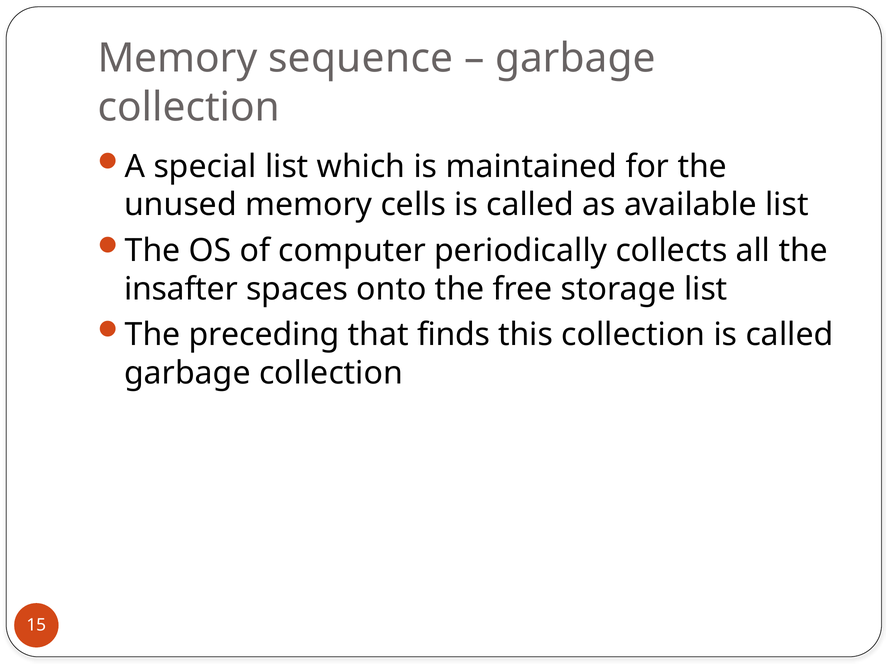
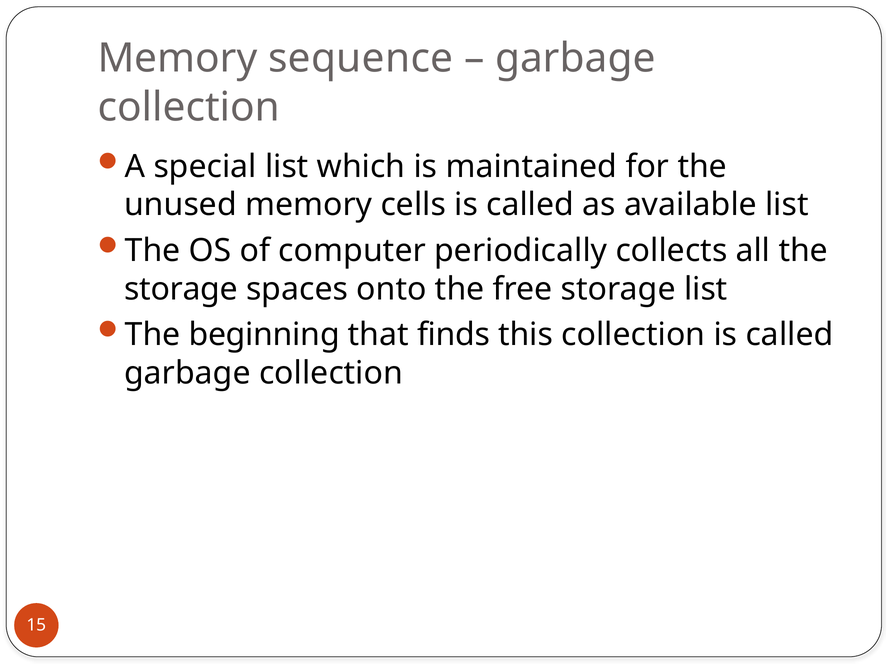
insafter: insafter -> storage (181, 289)
preceding: preceding -> beginning (264, 335)
